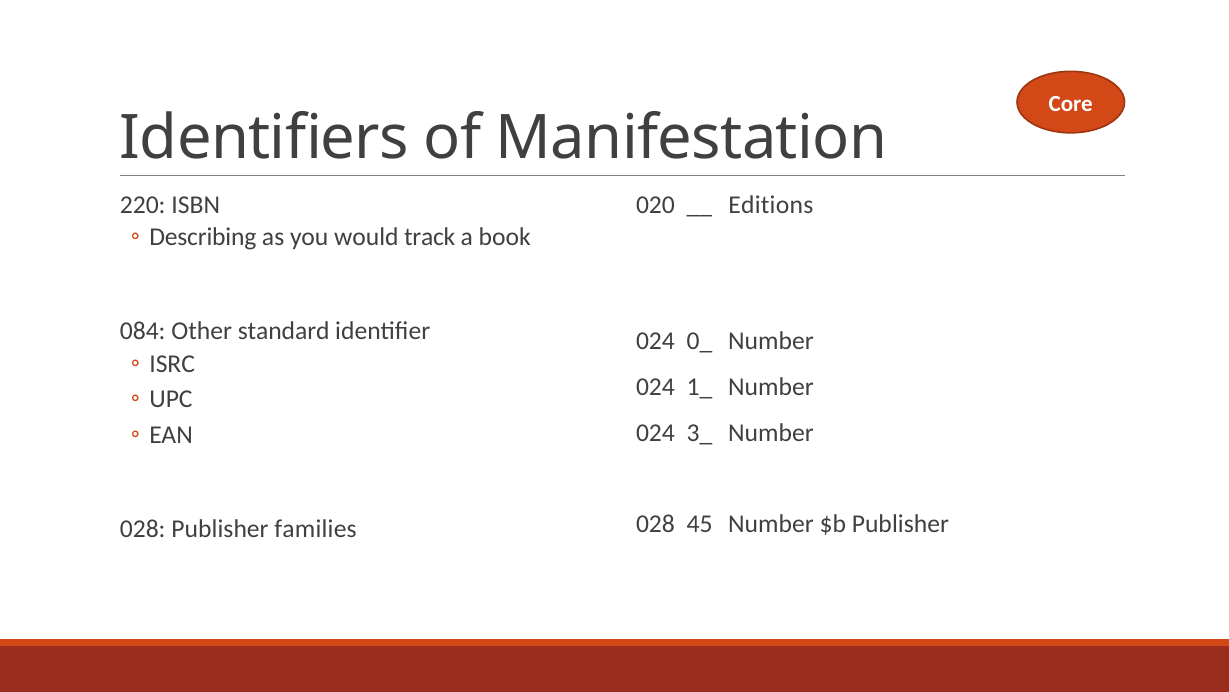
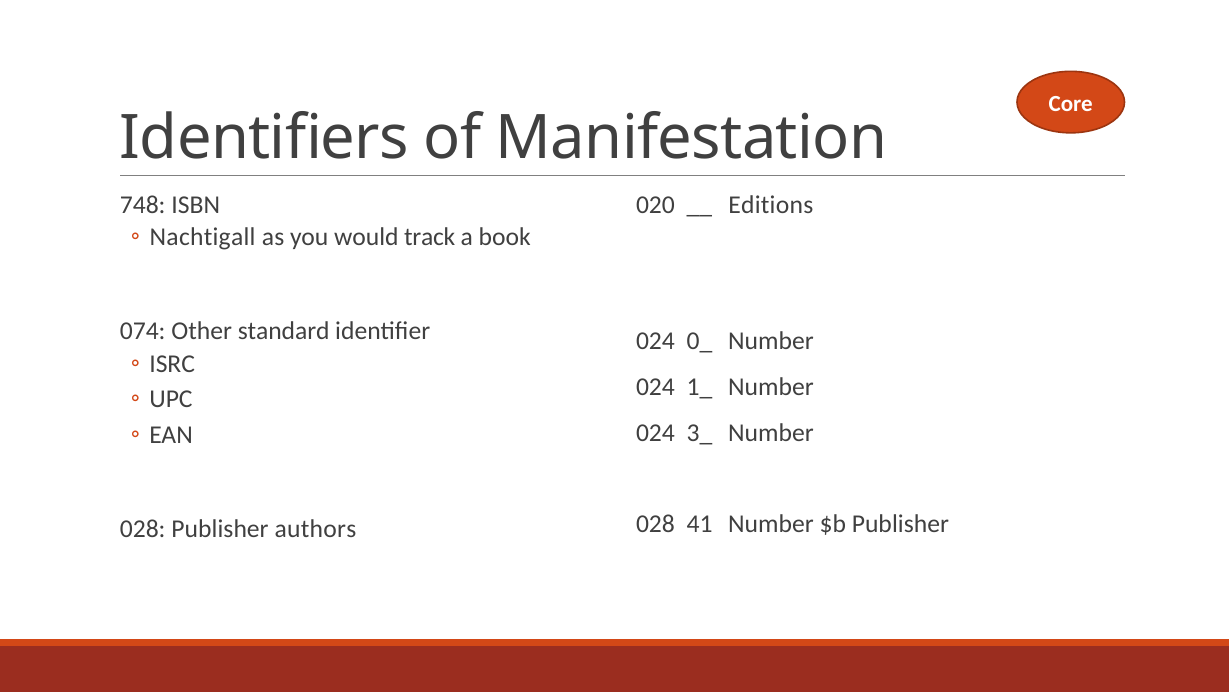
220: 220 -> 748 (143, 204)
Describing: Describing -> Nachtigall (203, 237)
084: 084 -> 074 (143, 331)
45: 45 -> 41 (700, 523)
families: families -> authors (316, 528)
